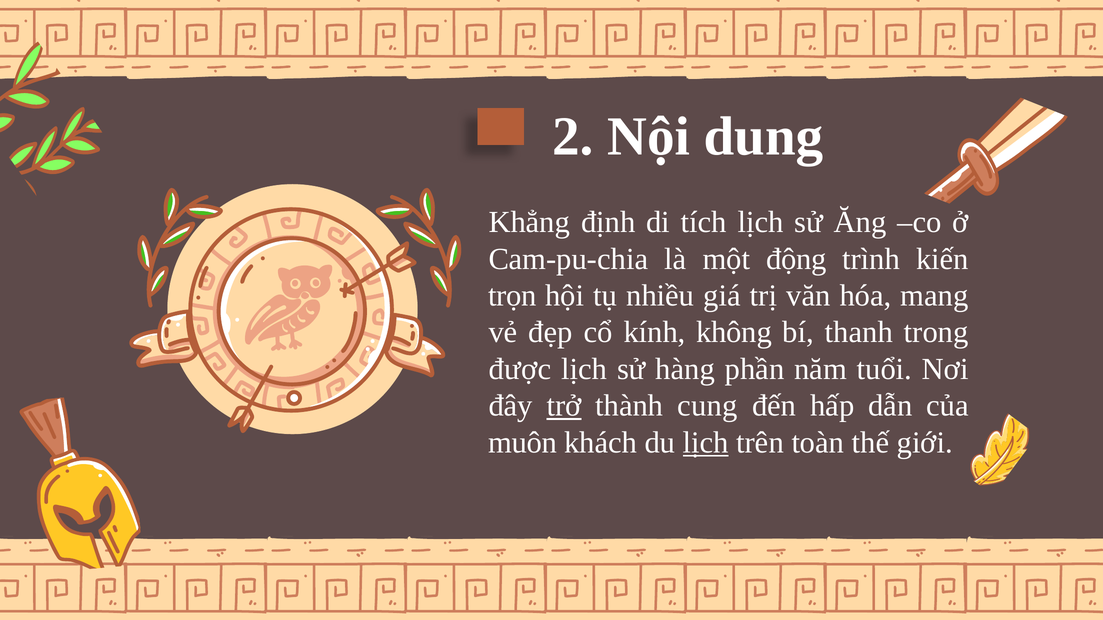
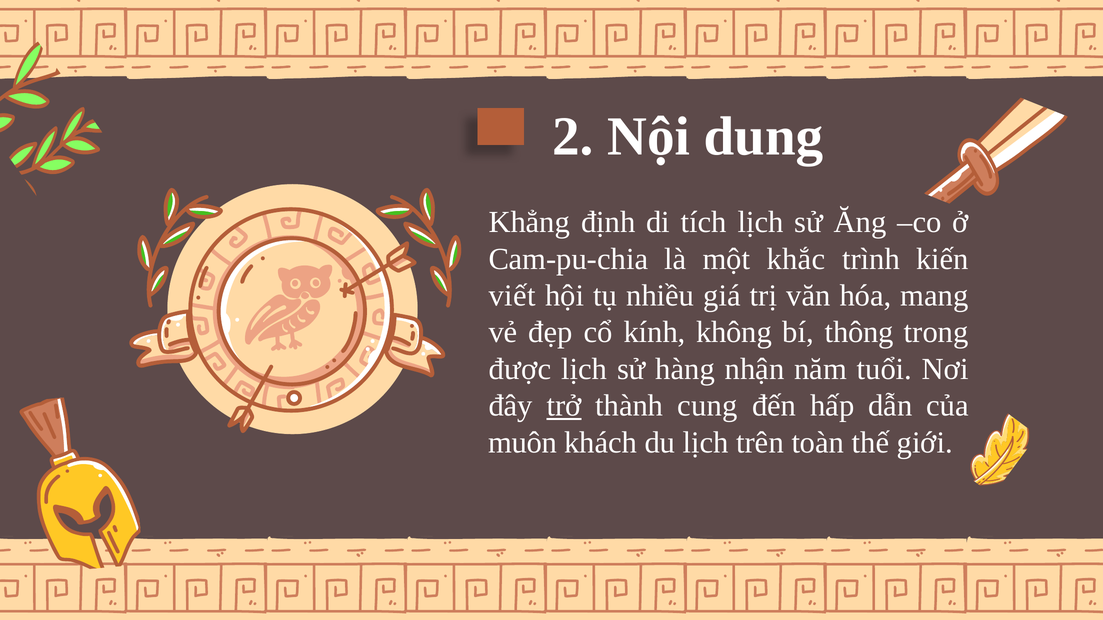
động: động -> khắc (796, 259)
trọn: trọn -> viết (512, 296)
thanh: thanh -> thông (859, 333)
phần: phần -> nhận (755, 369)
lịch underline: present -> none (706, 443)
